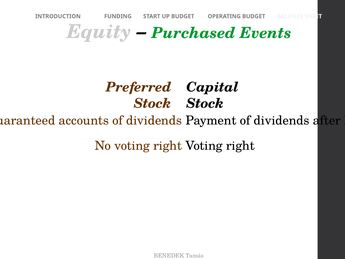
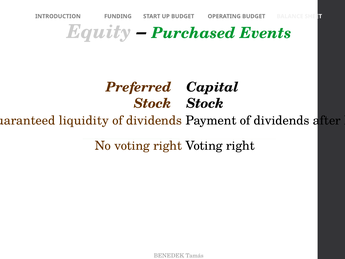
accounts: accounts -> liquidity (84, 120)
